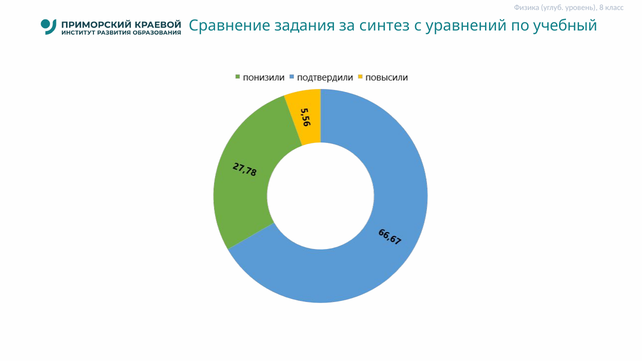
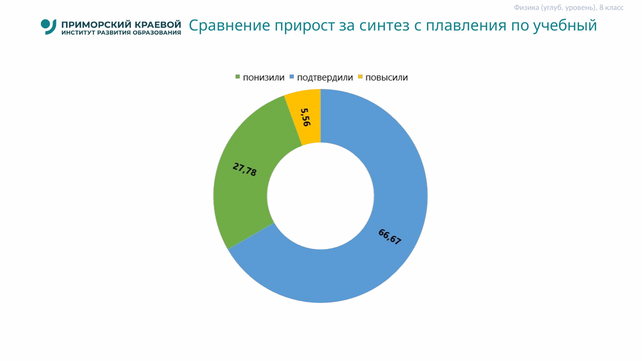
задания: задания -> прирост (305, 26)
уравнений: уравнений -> плавления (466, 26)
